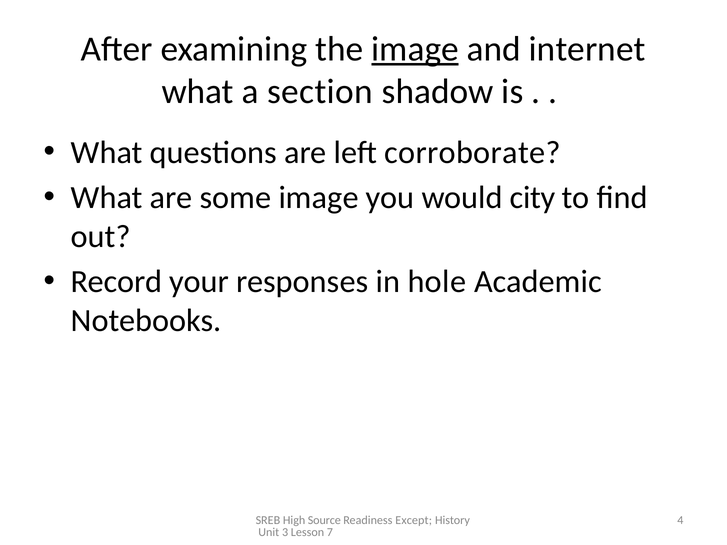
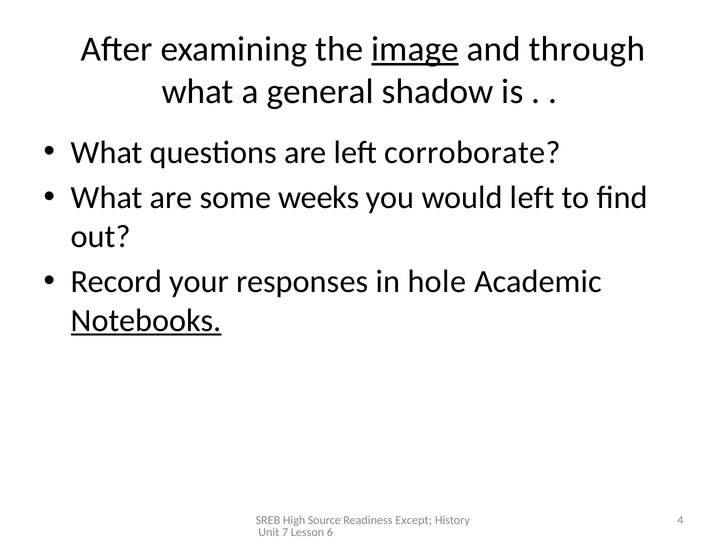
internet: internet -> through (587, 49)
section: section -> general (320, 92)
some image: image -> weeks (319, 198)
would city: city -> left (532, 198)
Notebooks underline: none -> present (146, 321)
3: 3 -> 7 (285, 533)
7: 7 -> 6 (330, 533)
